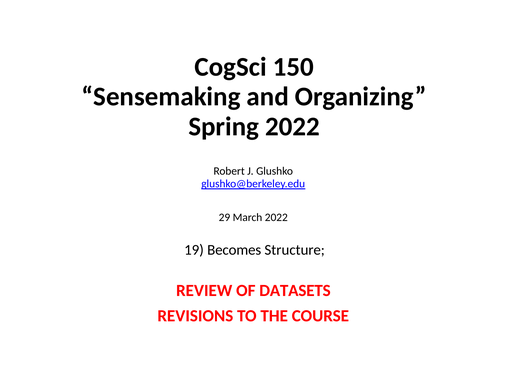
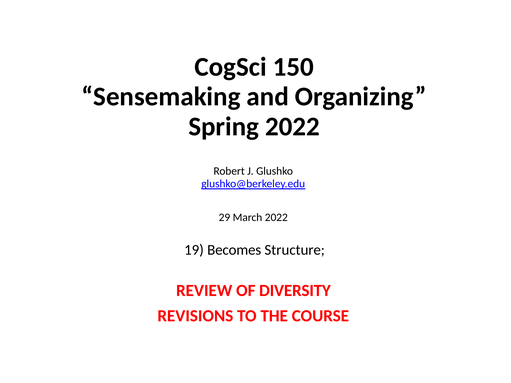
DATASETS: DATASETS -> DIVERSITY (295, 291)
